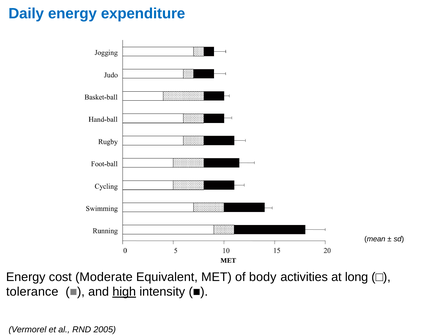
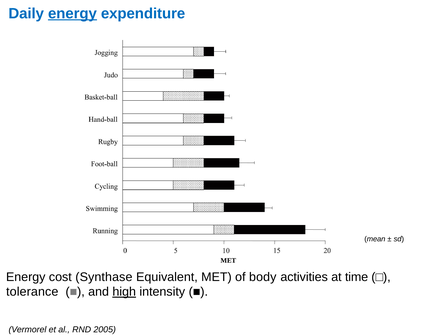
energy underline: none -> present (72, 13)
Moderate: Moderate -> Synthase (104, 277)
long: long -> time (357, 277)
